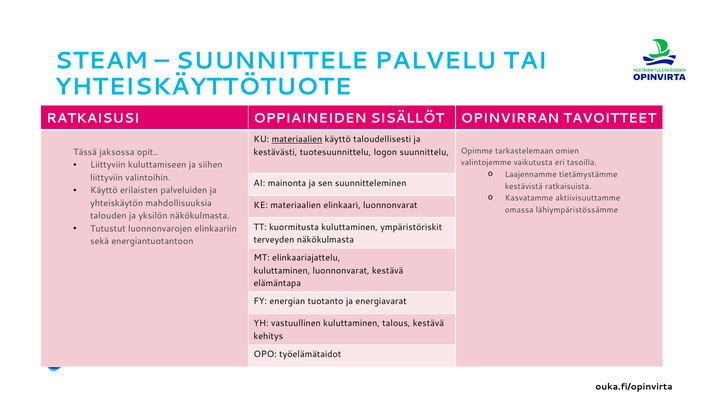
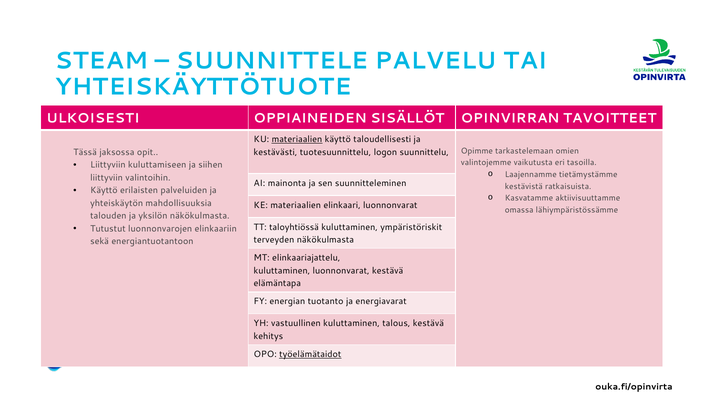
RATKAISUSI: RATKAISUSI -> ULKOISESTI (93, 118)
kuormitusta: kuormitusta -> taloyhtiössä (294, 227)
työelämätaidot underline: none -> present (310, 354)
